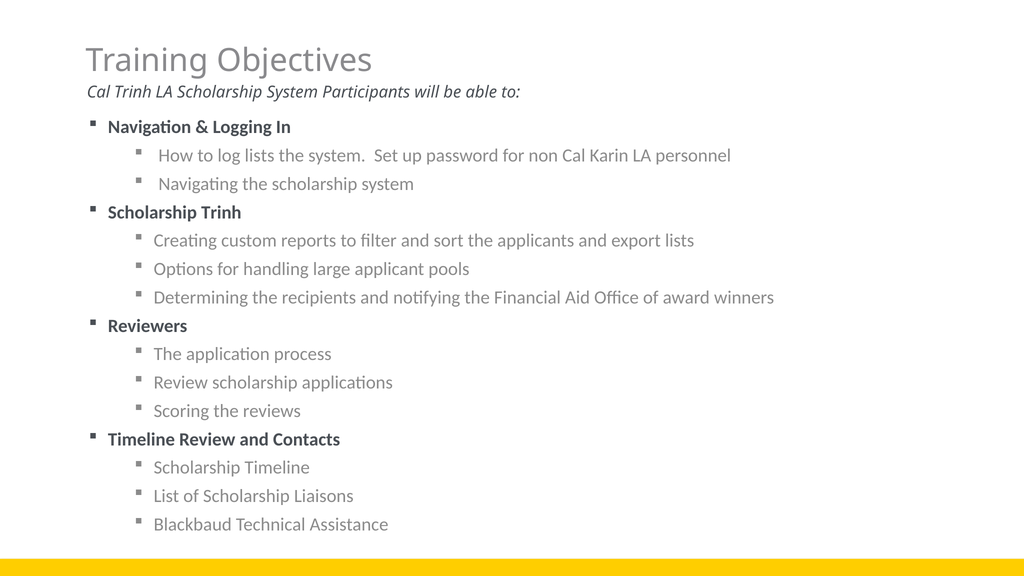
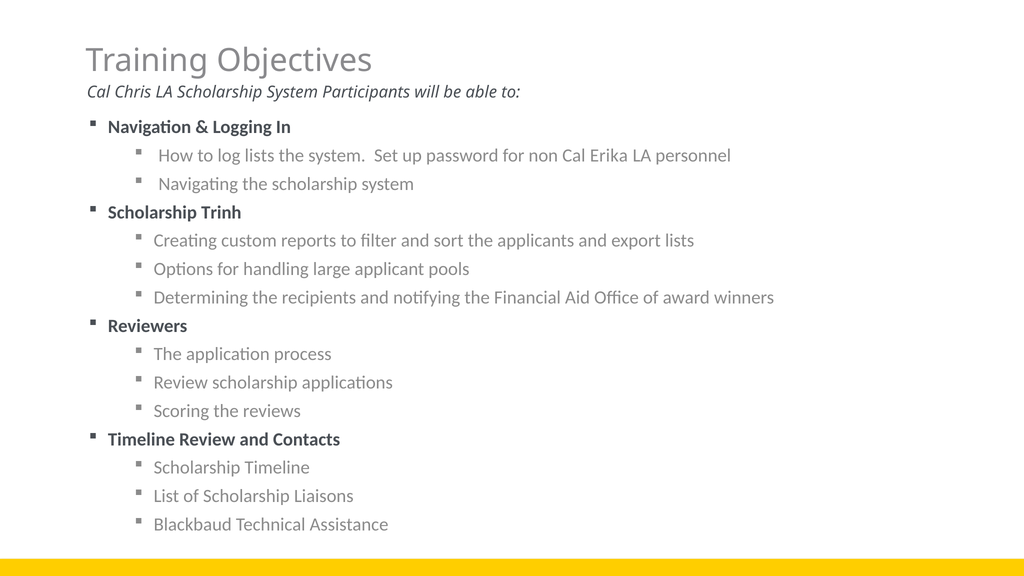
Cal Trinh: Trinh -> Chris (133, 92)
Karin: Karin -> Erika (609, 156)
